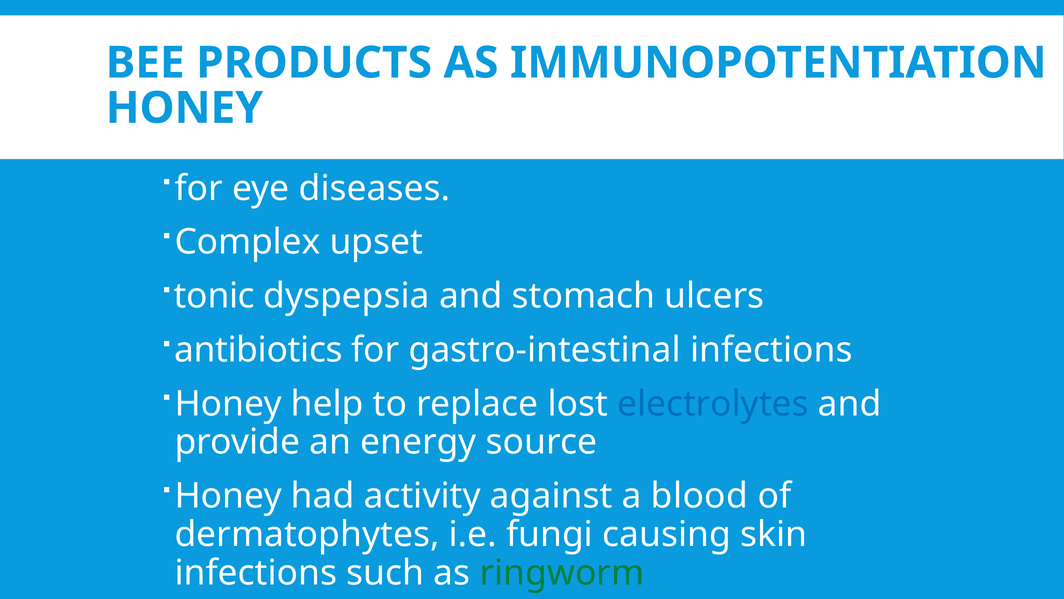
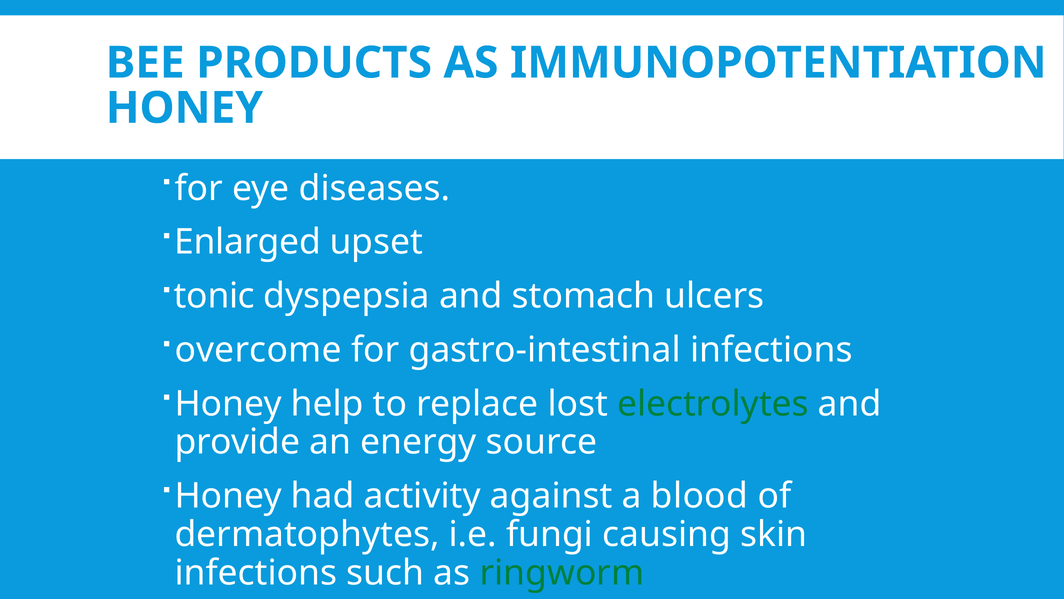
Complex: Complex -> Enlarged (248, 242)
antibiotics: antibiotics -> overcome (258, 350)
electrolytes colour: blue -> green (713, 404)
